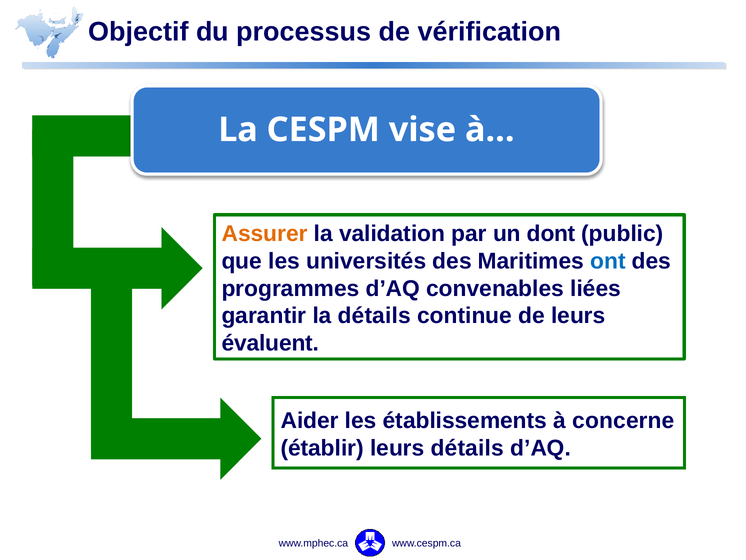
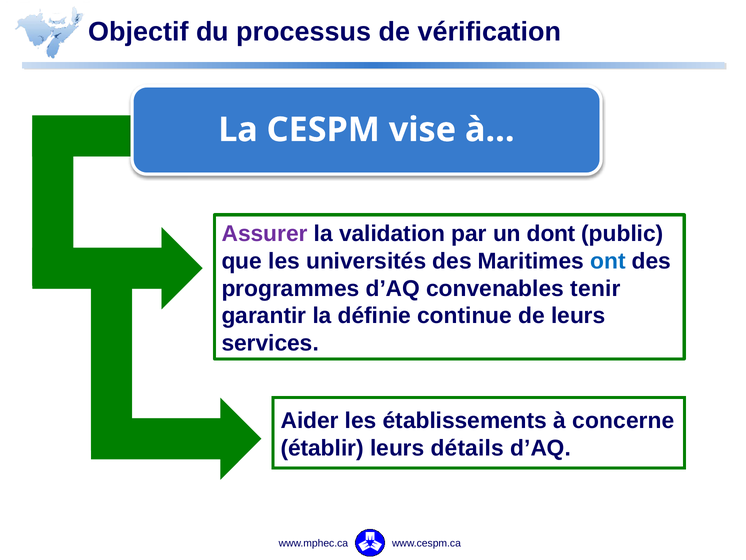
Assurer colour: orange -> purple (265, 234)
liées: liées -> tenir (595, 288)
la détails: détails -> définie (374, 316)
évaluent: évaluent -> services (270, 343)
